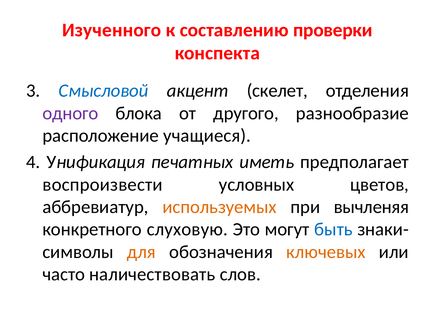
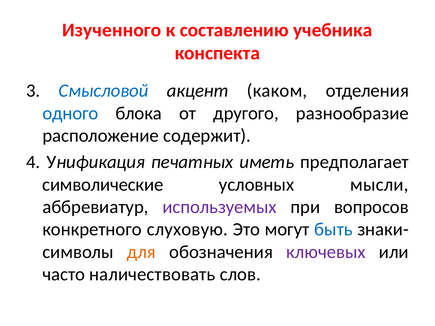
проверки: проверки -> учебника (333, 30)
скелет: скелет -> каком (277, 91)
одного colour: purple -> blue (70, 113)
учащиеся: учащиеся -> содержит (207, 136)
воспроизвести: воспроизвести -> символические (103, 185)
цветов: цветов -> мысли (379, 185)
используемых colour: orange -> purple (220, 207)
вычленяя: вычленяя -> вопросов (371, 207)
ключевых colour: orange -> purple (326, 252)
